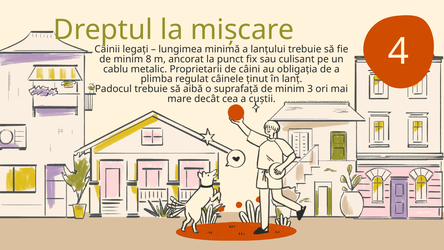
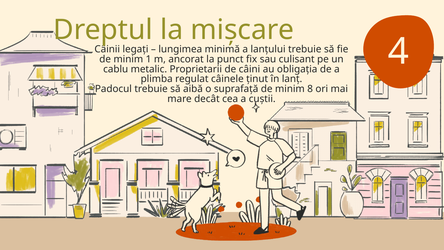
8: 8 -> 1 (149, 59)
3: 3 -> 8 (310, 89)
